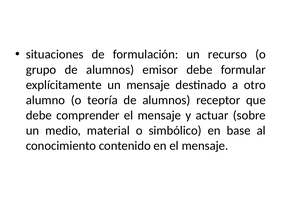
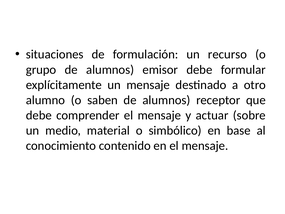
teoría: teoría -> saben (103, 100)
